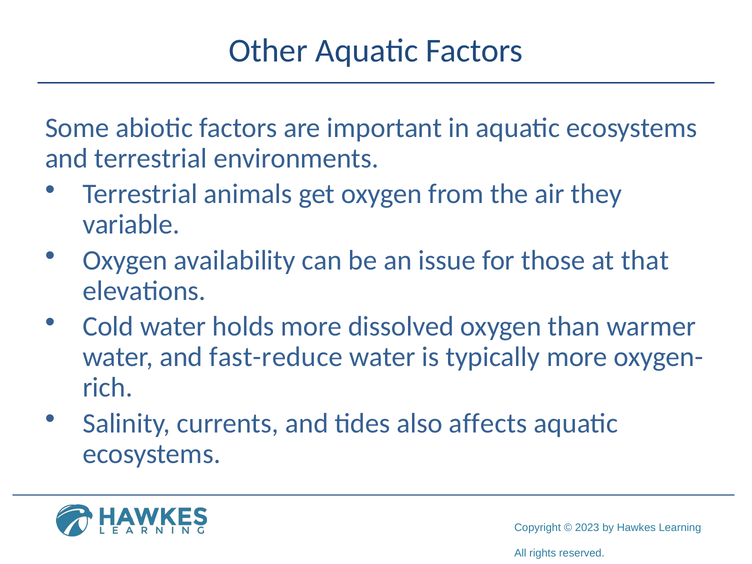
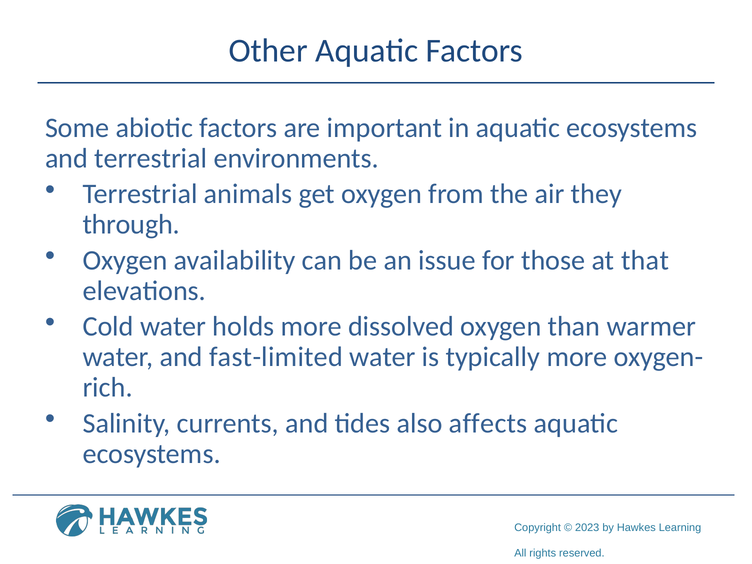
variable: variable -> through (131, 225)
fast-reduce: fast-reduce -> fast-limited (276, 357)
